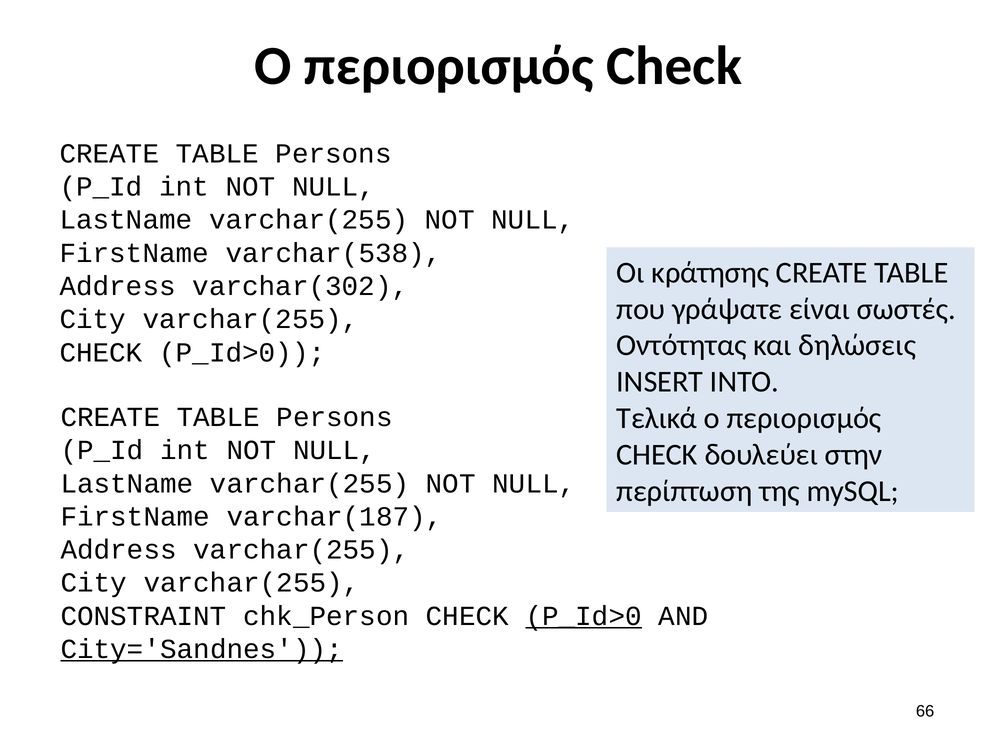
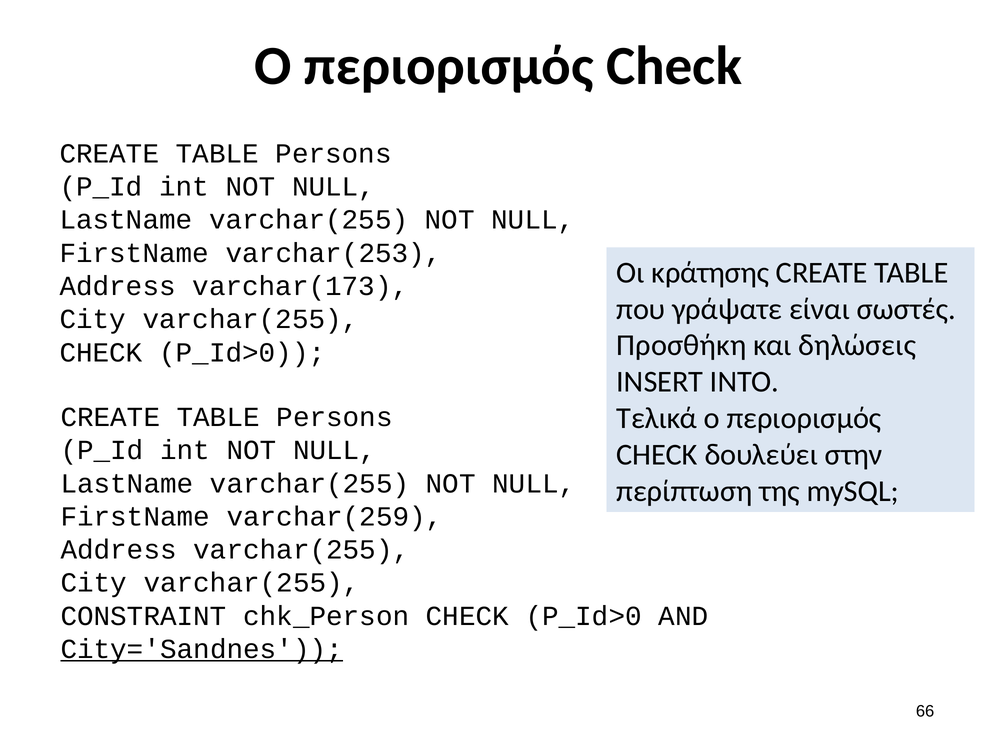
varchar(538: varchar(538 -> varchar(253 (334, 253)
varchar(302: varchar(302 -> varchar(173 (300, 286)
Οντότητας: Οντότητας -> Προσθήκη (681, 346)
varchar(187: varchar(187 -> varchar(259 (335, 517)
P_Id>0 underline: present -> none (584, 616)
